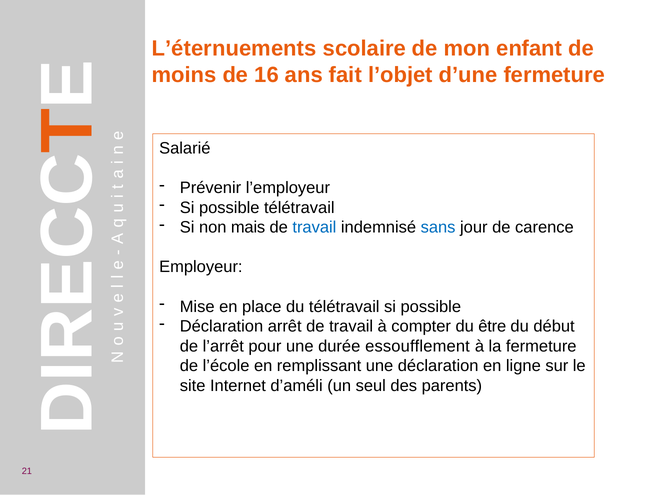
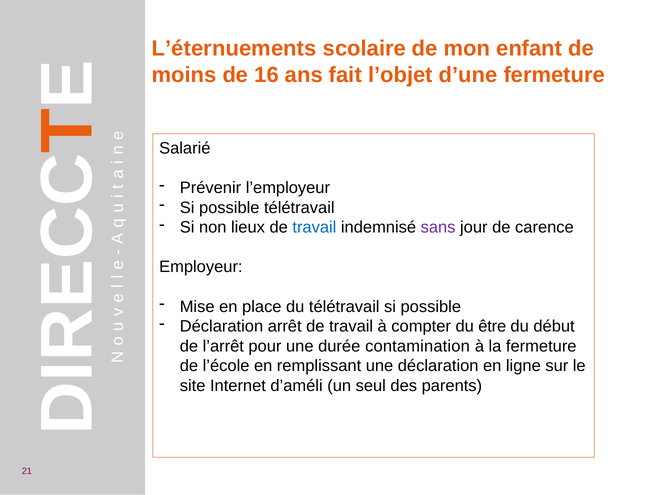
mais: mais -> lieux (248, 227)
sans colour: blue -> purple (438, 227)
essoufflement: essoufflement -> contamination (417, 346)
